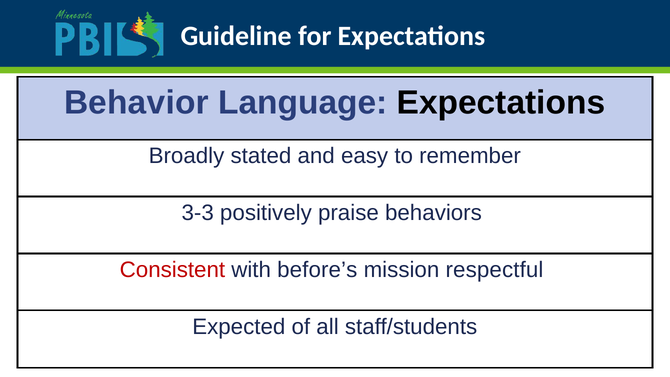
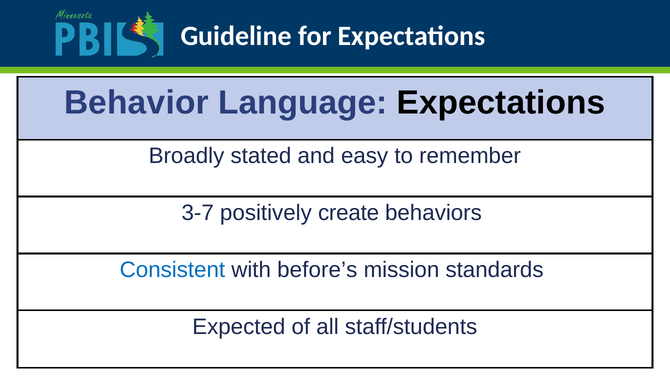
3-3: 3-3 -> 3-7 (198, 213)
praise: praise -> create (349, 213)
Consistent colour: red -> blue (172, 270)
respectful: respectful -> standards (495, 270)
